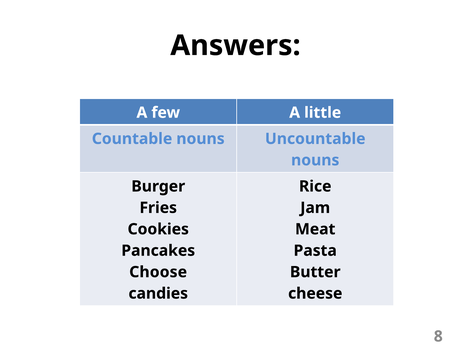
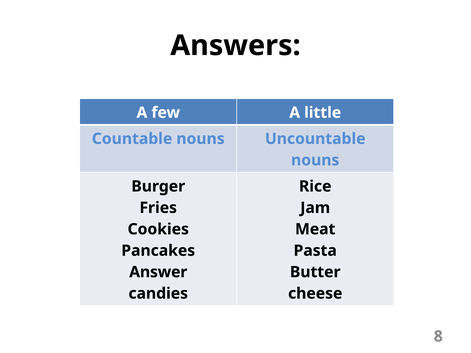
Choose: Choose -> Answer (158, 272)
